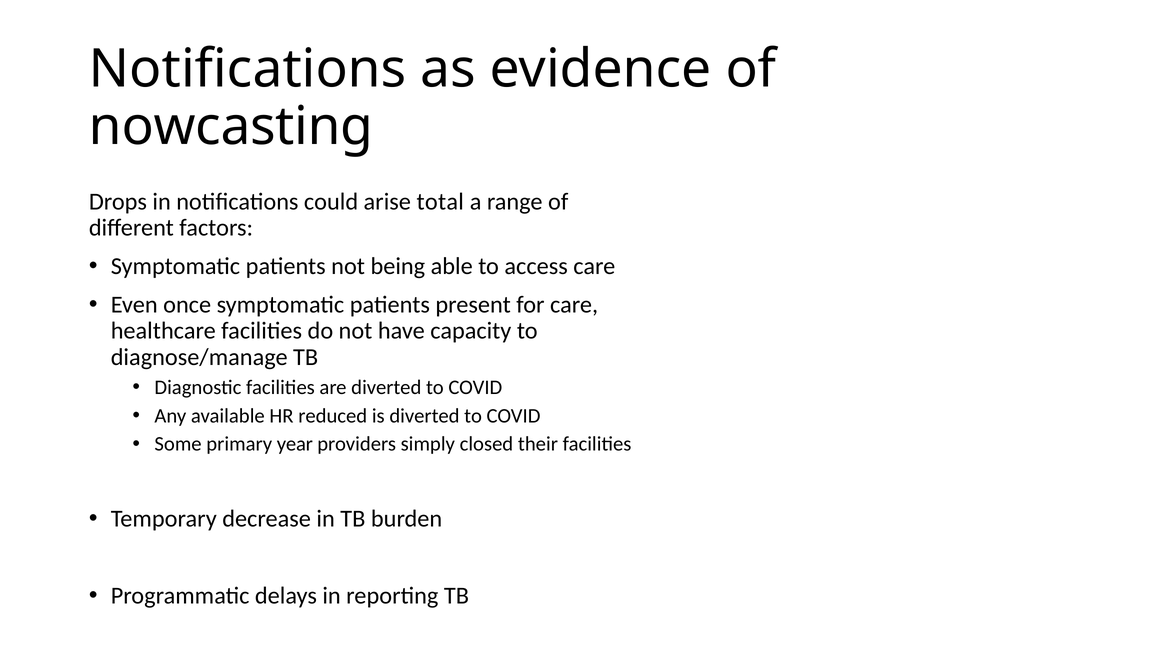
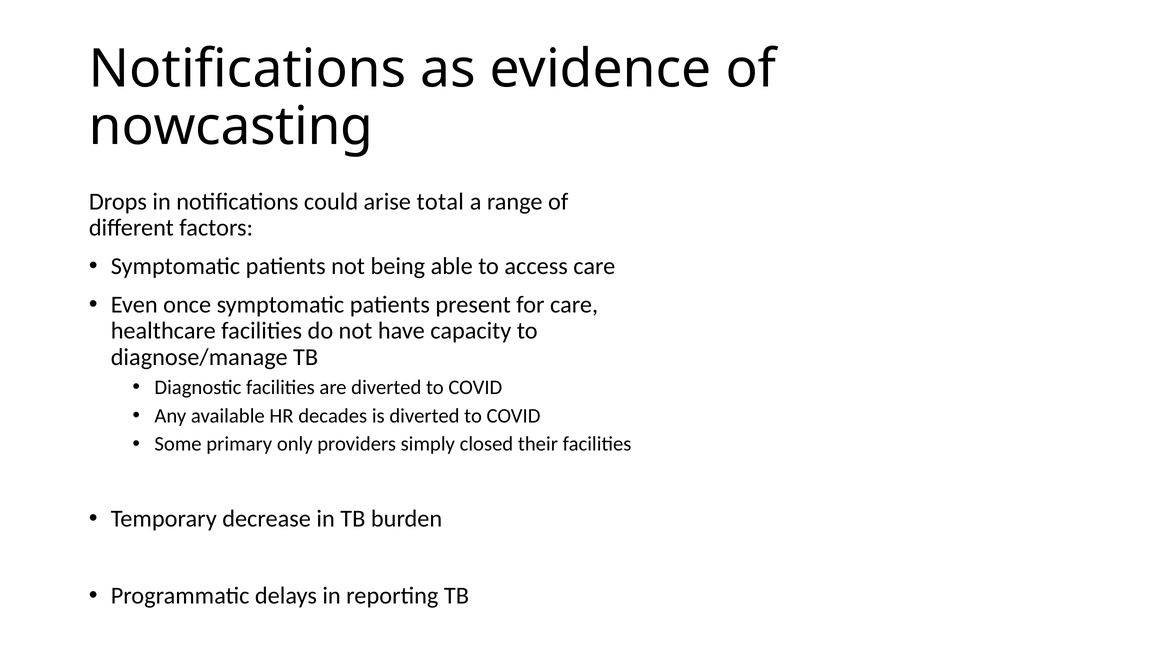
reduced: reduced -> decades (333, 416)
year: year -> only (295, 444)
